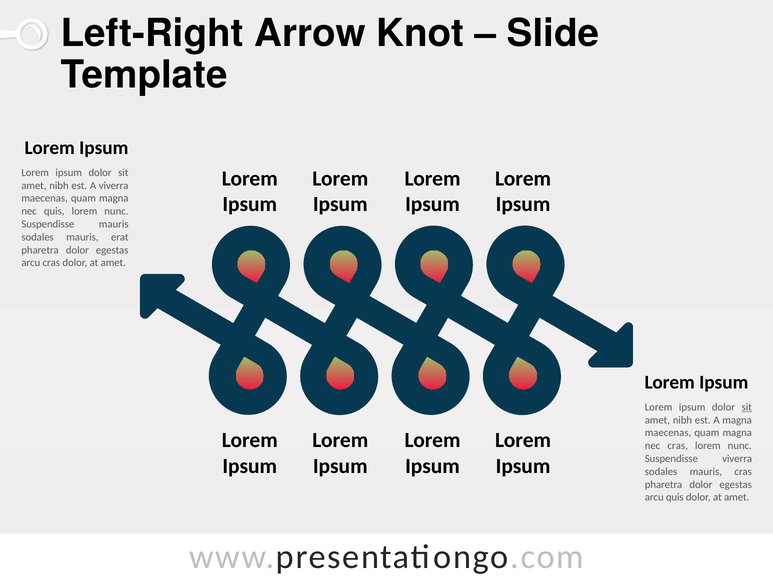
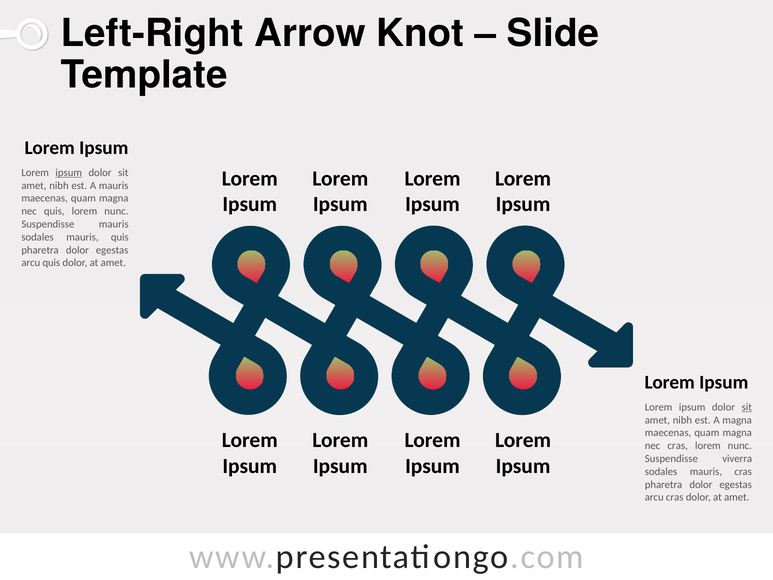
ipsum underline: none -> present (69, 173)
A viverra: viverra -> mauris (114, 185)
mauris erat: erat -> quis (120, 237)
arcu cras: cras -> quis (51, 263)
arcu quis: quis -> cras (675, 497)
